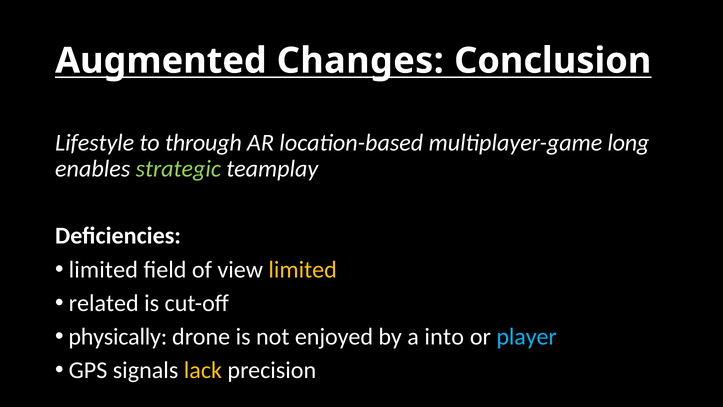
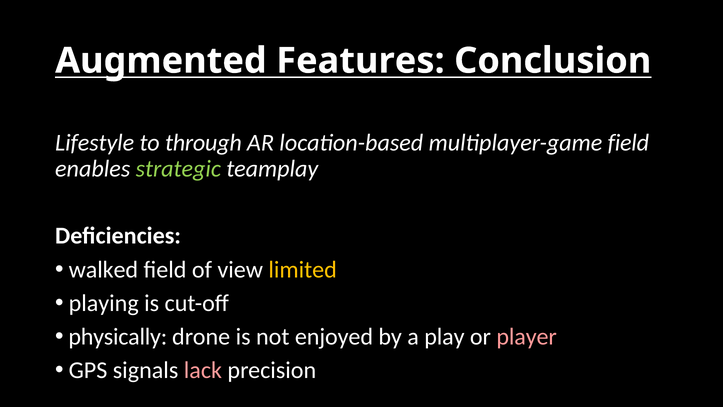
Changes: Changes -> Features (360, 61)
multiplayer-game long: long -> field (628, 143)
limited: limited -> walked (103, 269)
related: related -> playing (104, 303)
into: into -> play (444, 337)
player colour: light blue -> pink (527, 337)
lack colour: yellow -> pink (203, 370)
